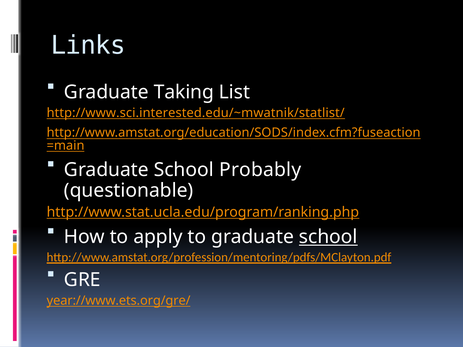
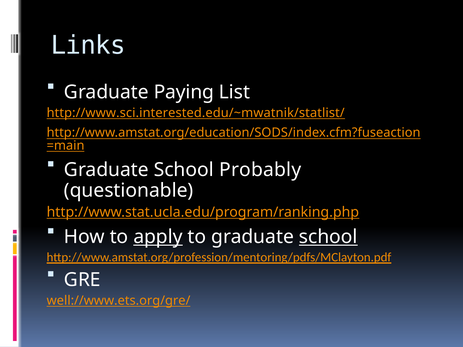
Taking: Taking -> Paying (184, 92)
apply underline: none -> present (158, 237)
year://www.ets.org/gre/: year://www.ets.org/gre/ -> well://www.ets.org/gre/ (118, 301)
